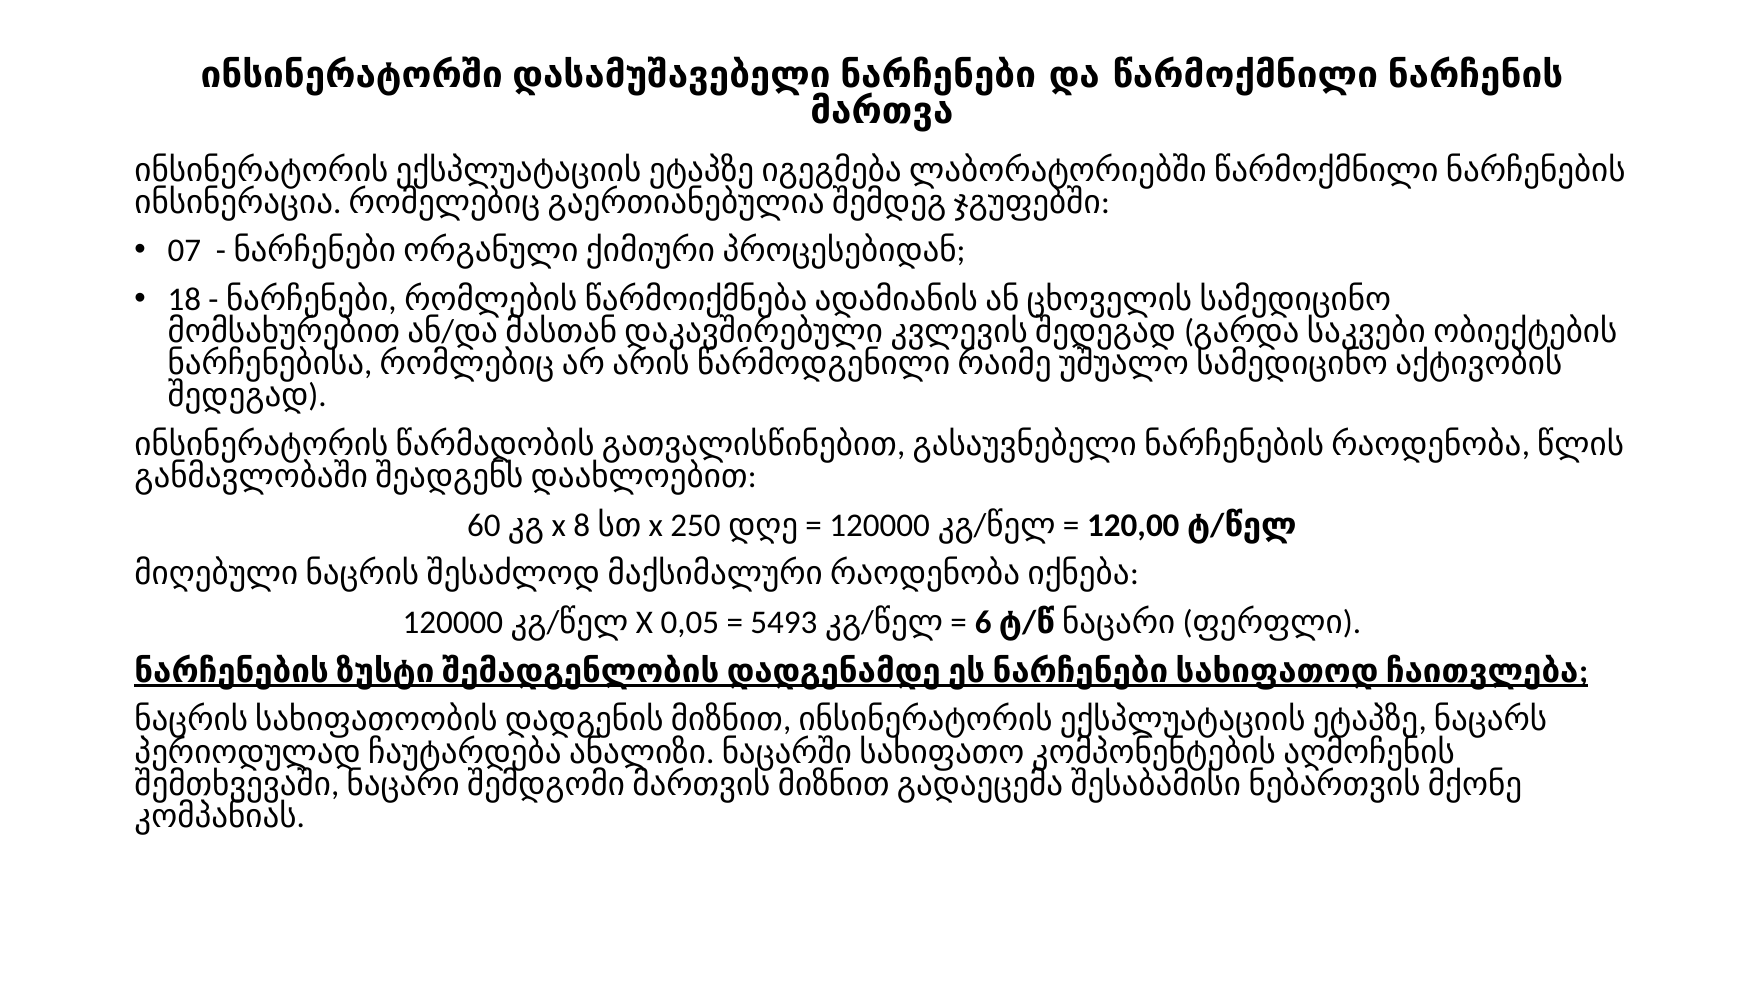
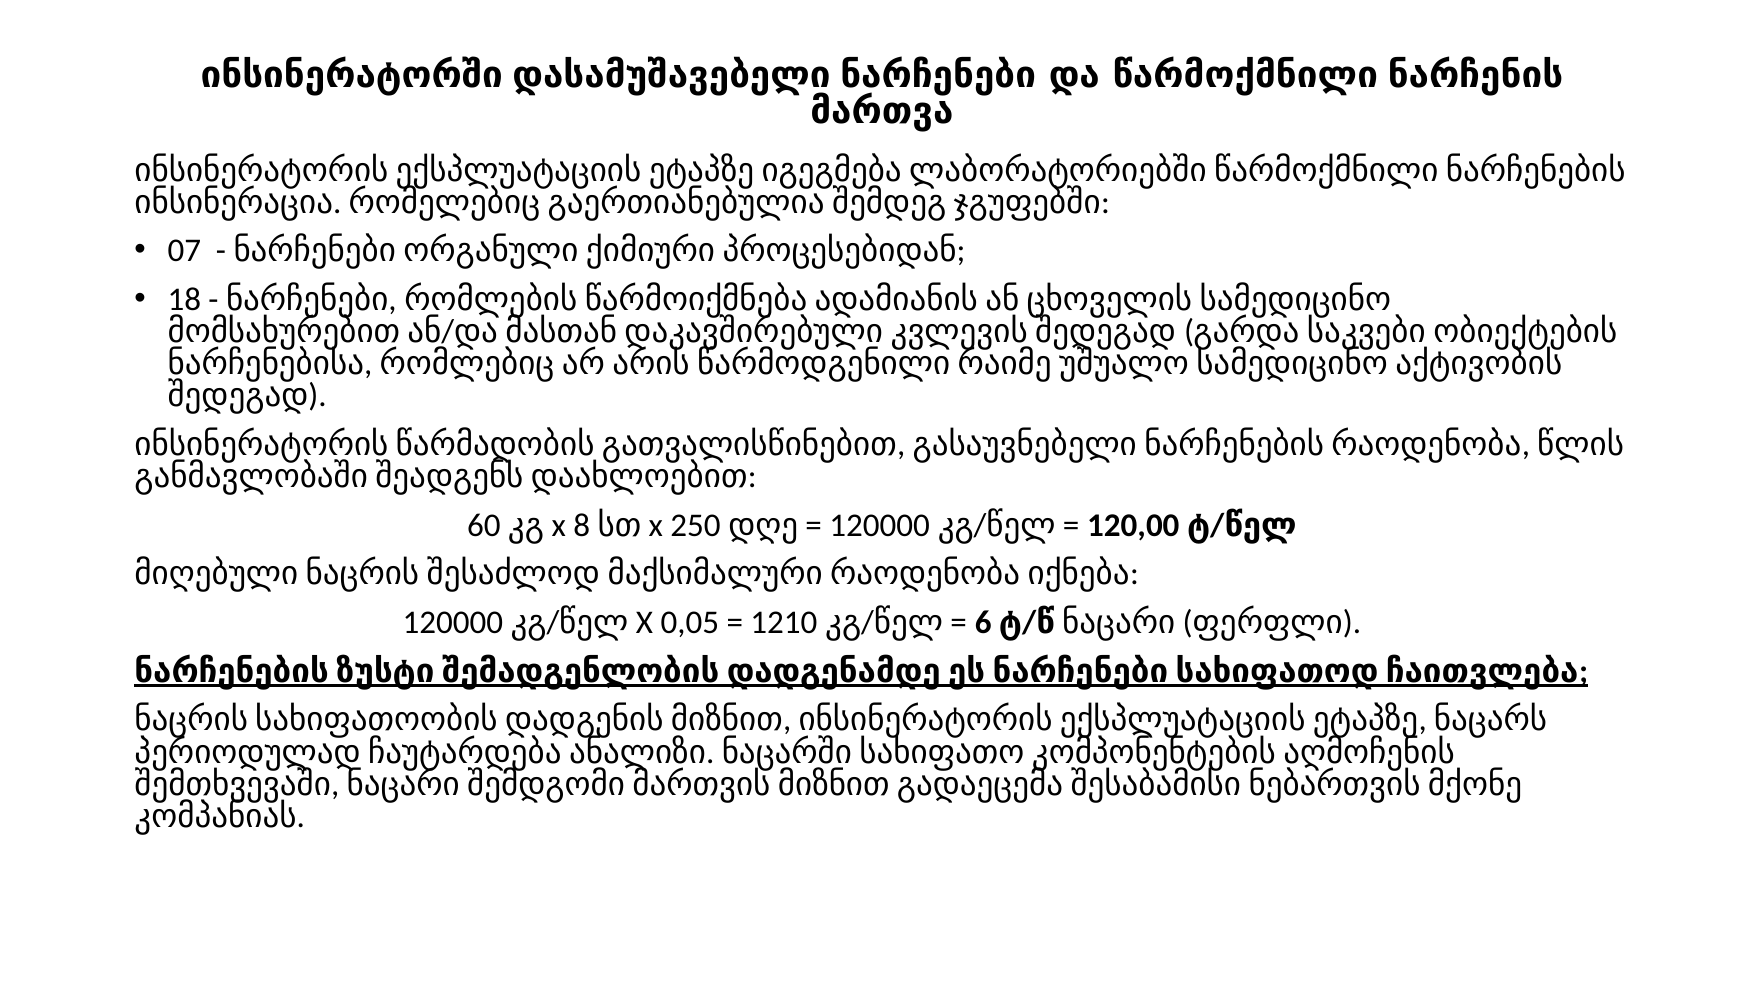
5493: 5493 -> 1210 (784, 623)
